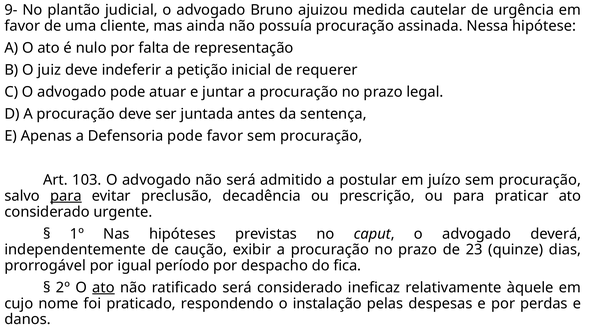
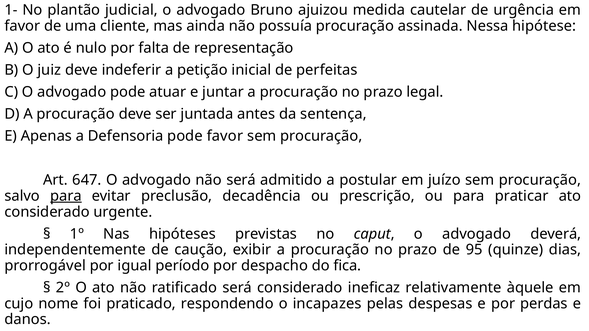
9-: 9- -> 1- (11, 10)
requerer: requerer -> perfeitas (327, 70)
103: 103 -> 647 (87, 180)
23: 23 -> 95 (474, 250)
ato underline: present -> none (104, 288)
instalação: instalação -> incapazes (327, 304)
